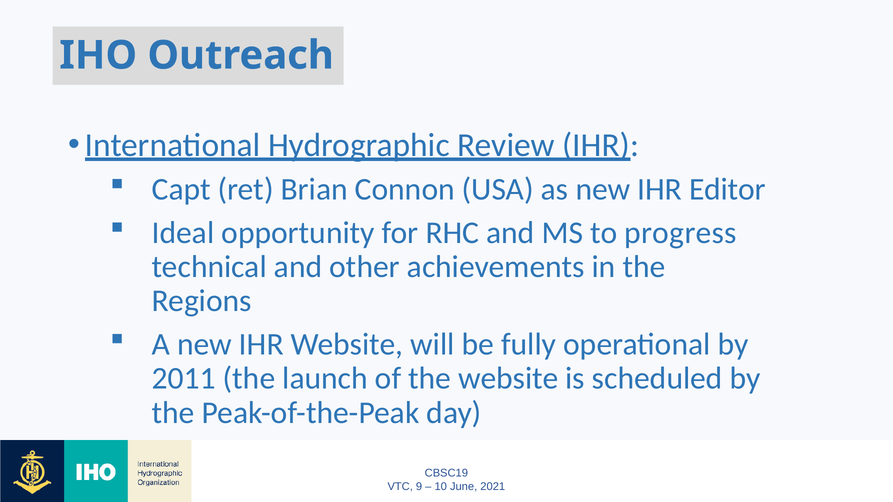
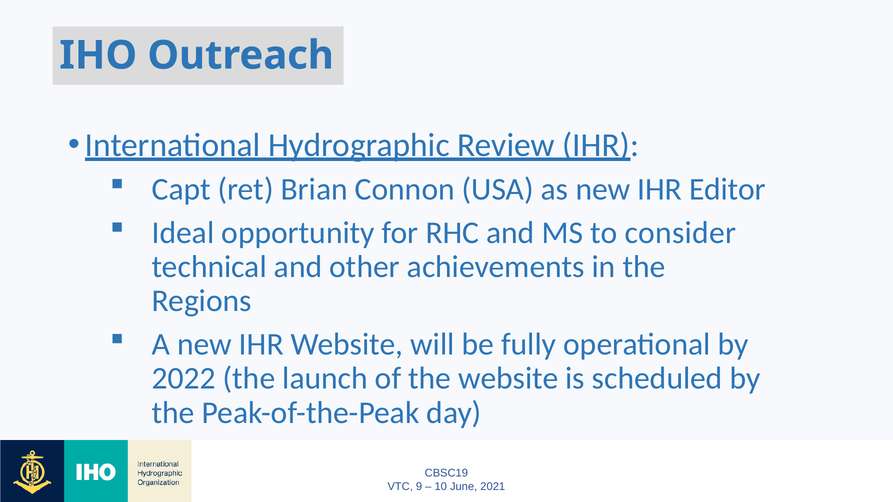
progress: progress -> consider (681, 233)
2011: 2011 -> 2022 (184, 379)
